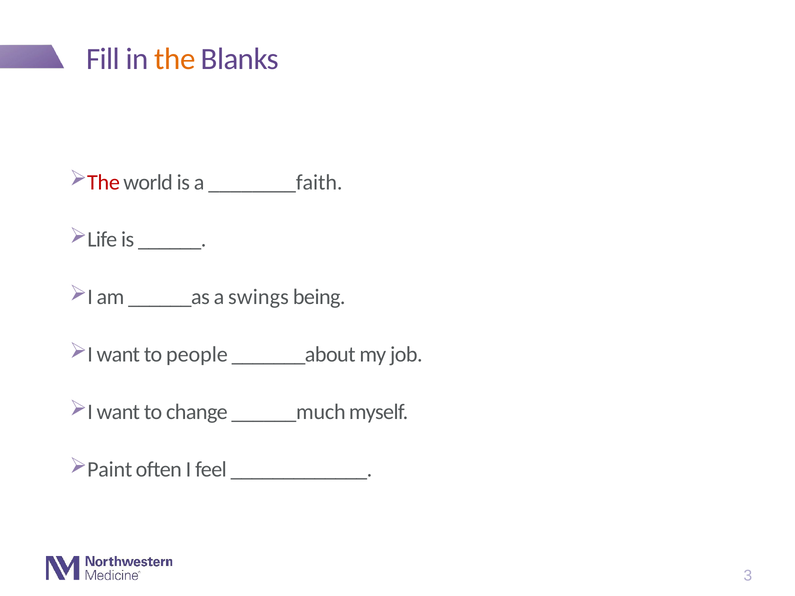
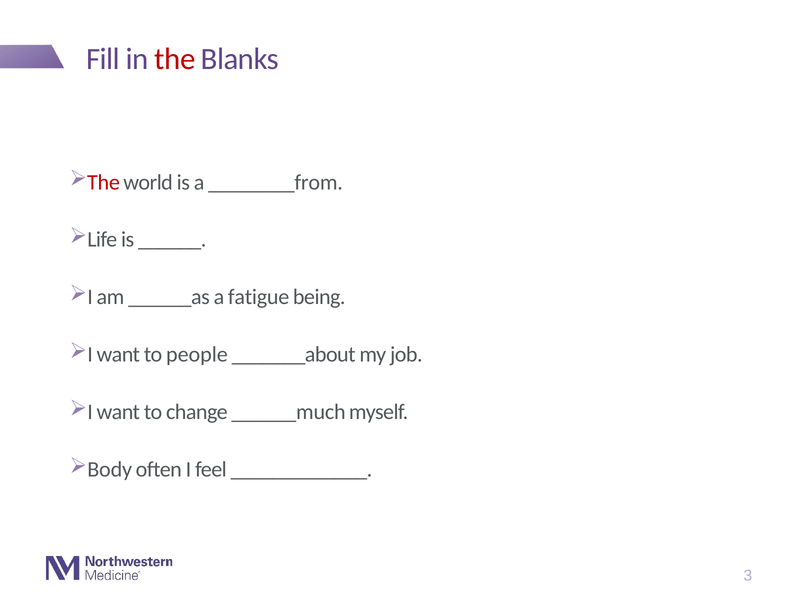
the colour: orange -> red (175, 59)
________faith: ________faith -> ________from (276, 182)
swings: swings -> fatigue (259, 297)
Paint: Paint -> Body (110, 469)
